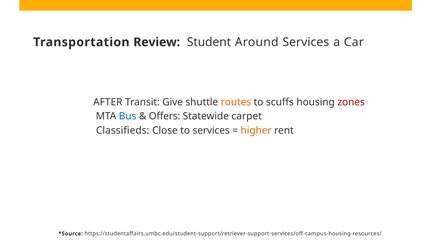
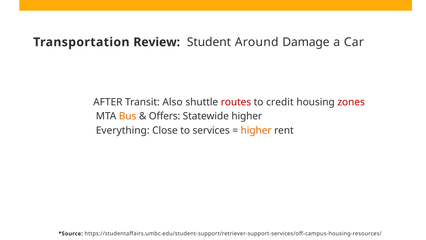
Around Services: Services -> Damage (306, 42)
Give: Give -> Also (173, 102)
routes colour: orange -> red (236, 102)
scuffs: scuffs -> credit (280, 102)
Bus colour: blue -> orange (128, 116)
Statewide carpet: carpet -> higher (247, 116)
Classifieds: Classifieds -> Everything (123, 130)
